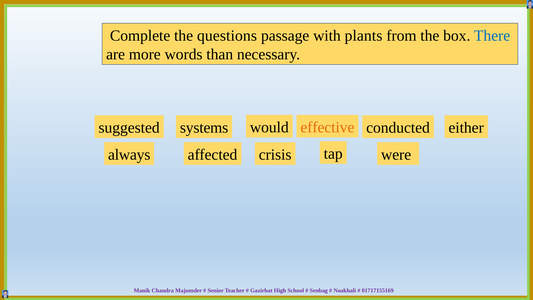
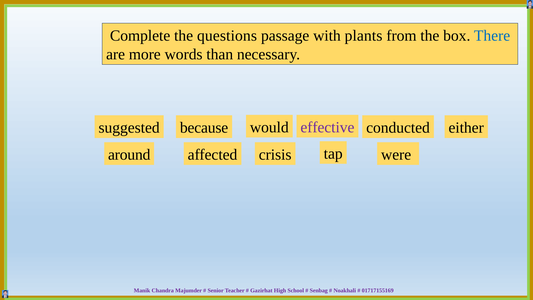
systems: systems -> because (204, 128)
effective colour: orange -> purple (327, 127)
always: always -> around (129, 155)
